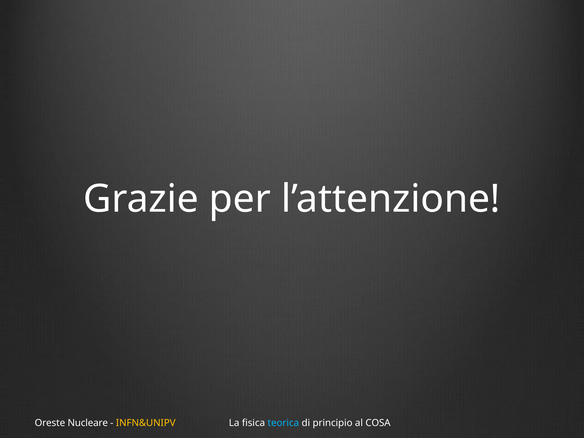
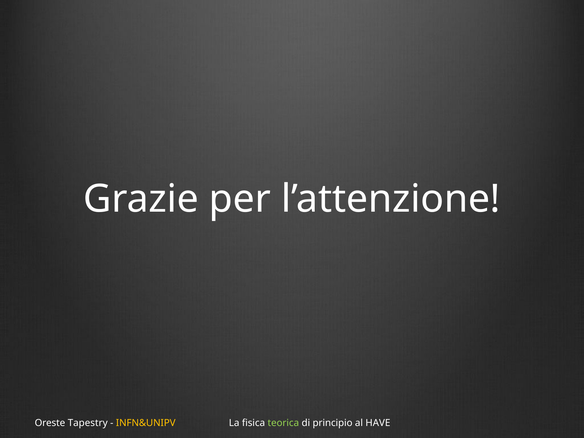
Nucleare: Nucleare -> Tapestry (88, 423)
teorica colour: light blue -> light green (283, 423)
COSA: COSA -> HAVE (378, 423)
